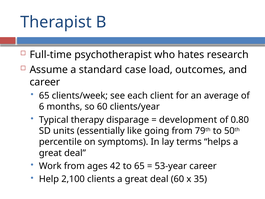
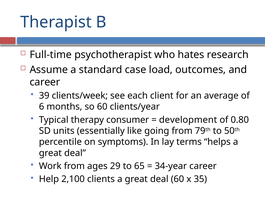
65: 65 -> 39 (44, 96)
disparage: disparage -> consumer (128, 120)
42: 42 -> 29 (115, 166)
53-year: 53-year -> 34-year (171, 166)
